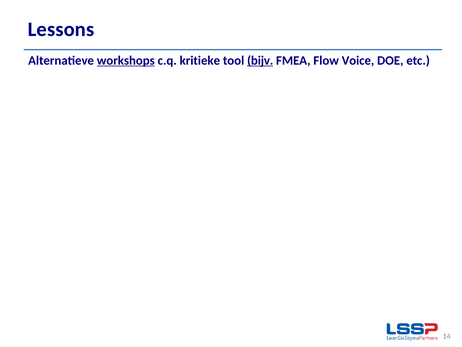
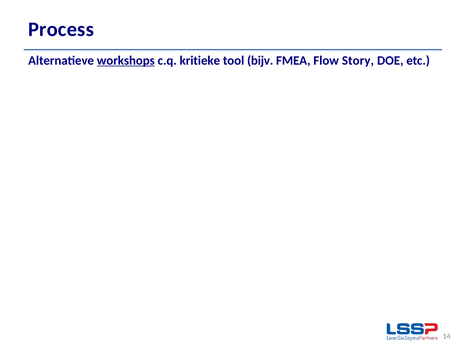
Lessons: Lessons -> Process (61, 29)
bijv underline: present -> none (260, 60)
Voice: Voice -> Story (358, 60)
